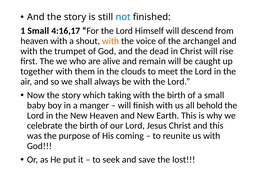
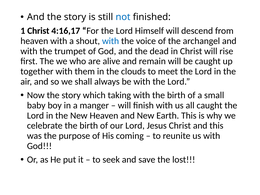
1 Small: Small -> Christ (38, 31)
with colour: orange -> blue (111, 41)
all behold: behold -> caught (210, 105)
